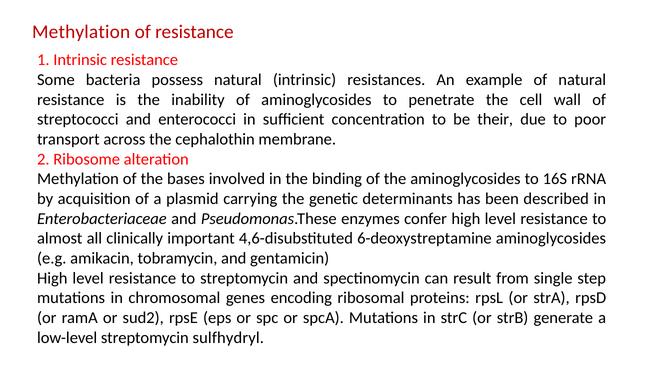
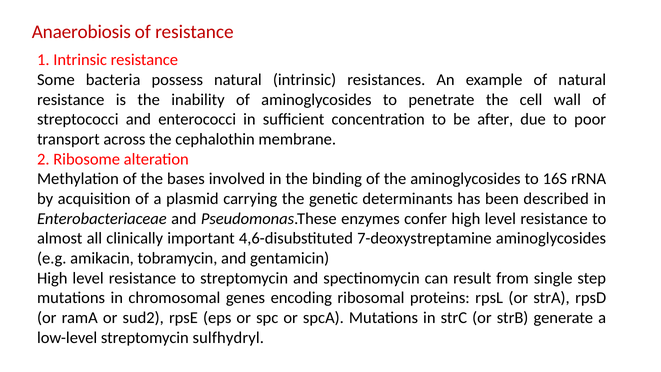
Methylation: Methylation -> Anaerobiosis (81, 32)
their: their -> after (495, 119)
6-deoxystreptamine: 6-deoxystreptamine -> 7-deoxystreptamine (424, 238)
